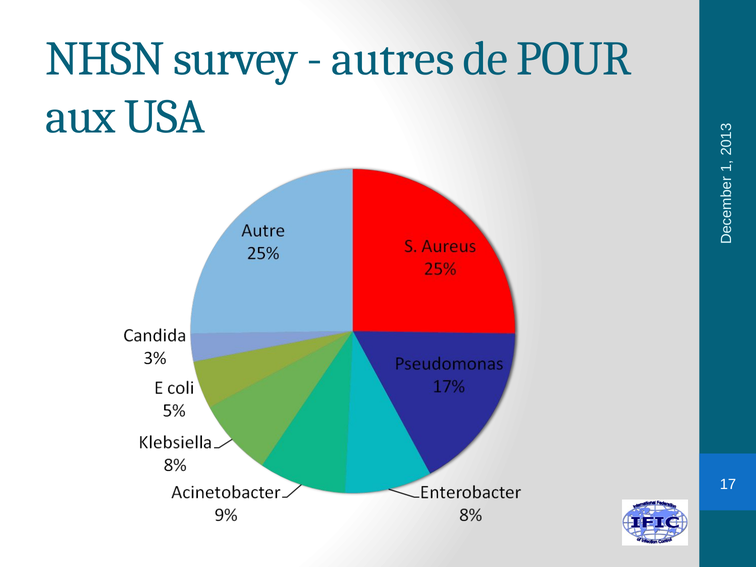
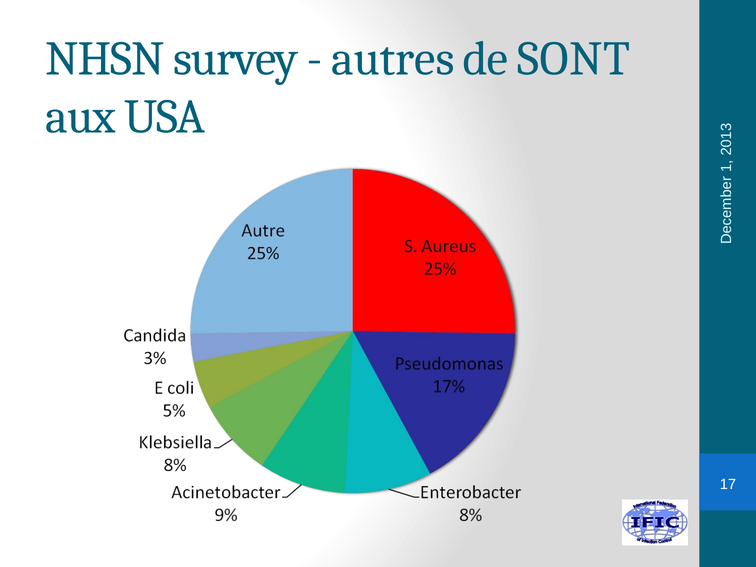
POUR: POUR -> SONT (574, 59)
